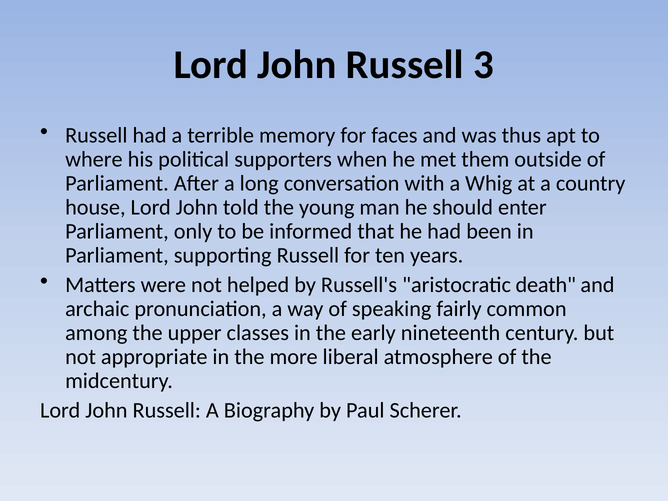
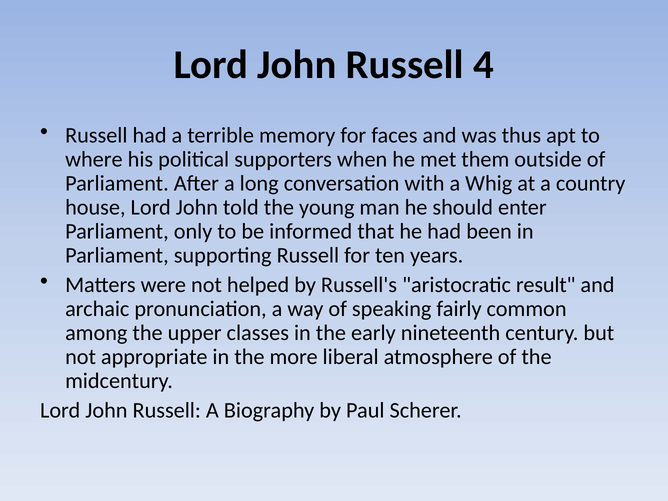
3: 3 -> 4 (483, 65)
death: death -> result (546, 285)
